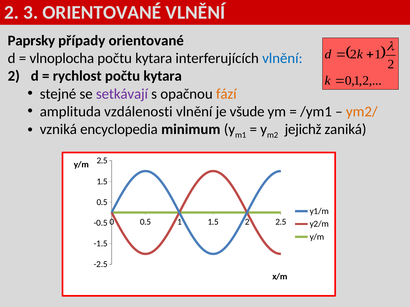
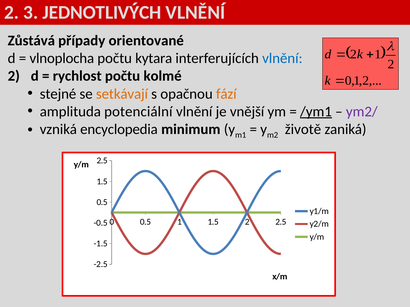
3 ORIENTOVANÉ: ORIENTOVANÉ -> JEDNOTLIVÝCH (102, 13)
Paprsky: Paprsky -> Zůstává (31, 41)
kytara: kytara -> kolmé (163, 76)
setkávají colour: purple -> orange (122, 94)
vzdálenosti: vzdálenosti -> potenciální (138, 112)
všude: všude -> vnější (247, 112)
/ym1 underline: none -> present (316, 112)
ym2/ colour: orange -> purple (362, 112)
jejichž: jejichž -> životě (303, 129)
